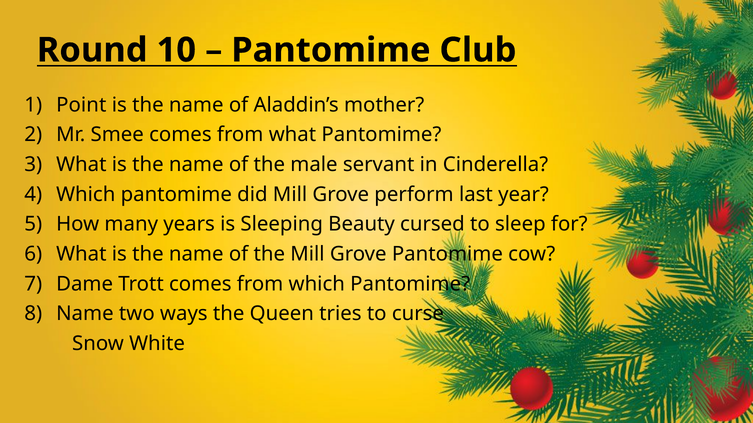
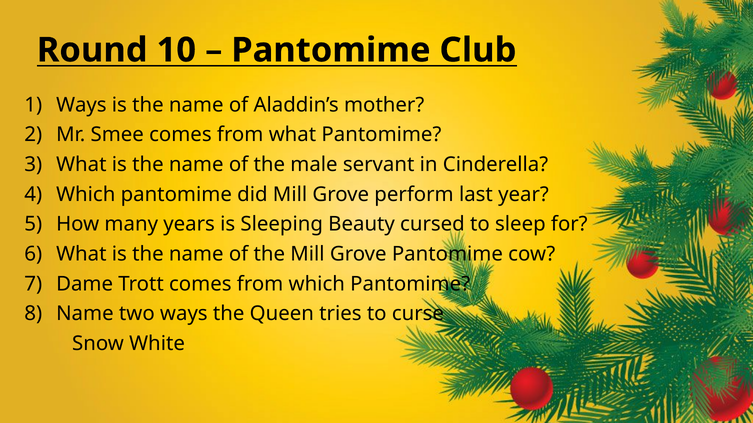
Point: Point -> Ways (81, 105)
